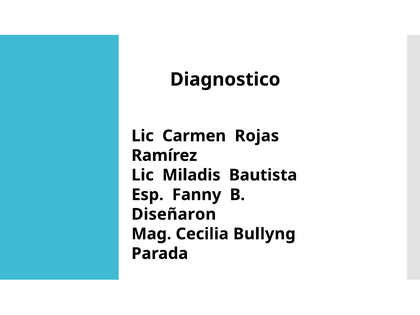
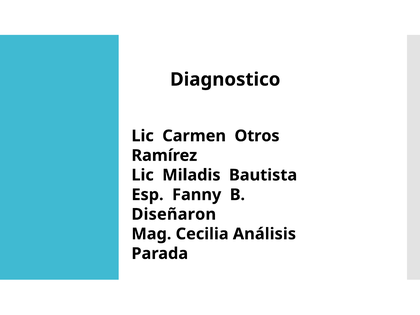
Rojas: Rojas -> Otros (257, 136)
Bullyng: Bullyng -> Análisis (264, 234)
